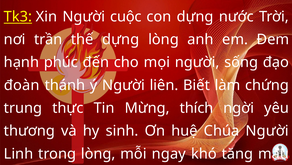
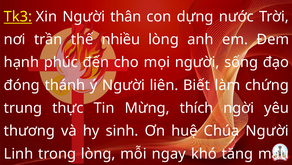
cuộc: cuộc -> thân (126, 16)
thế dựng: dựng -> nhiều (121, 39)
đoàn: đoàn -> đóng (22, 85)
